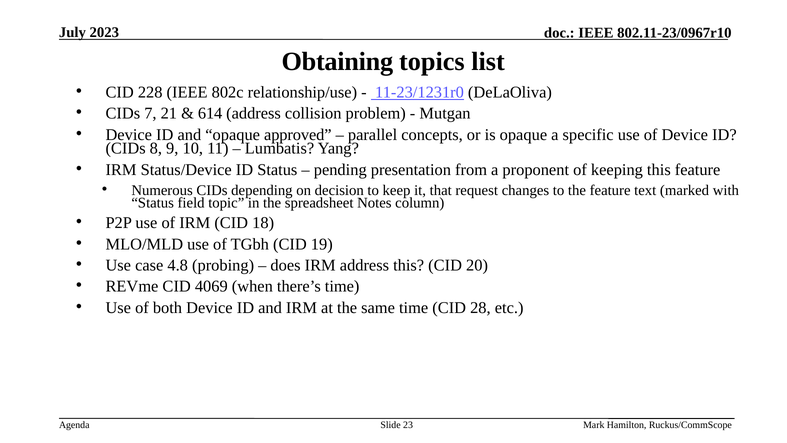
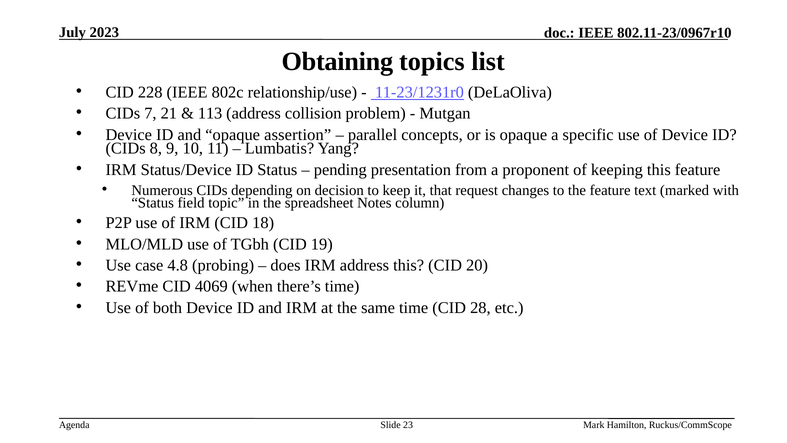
614: 614 -> 113 (210, 113)
approved: approved -> assertion (298, 135)
